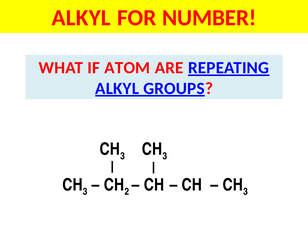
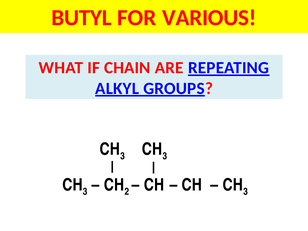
ALKYL: ALKYL -> BUTYL (81, 18)
NUMBER: NUMBER -> VARIOUS (209, 18)
ATOM: ATOM -> CHAIN (127, 68)
